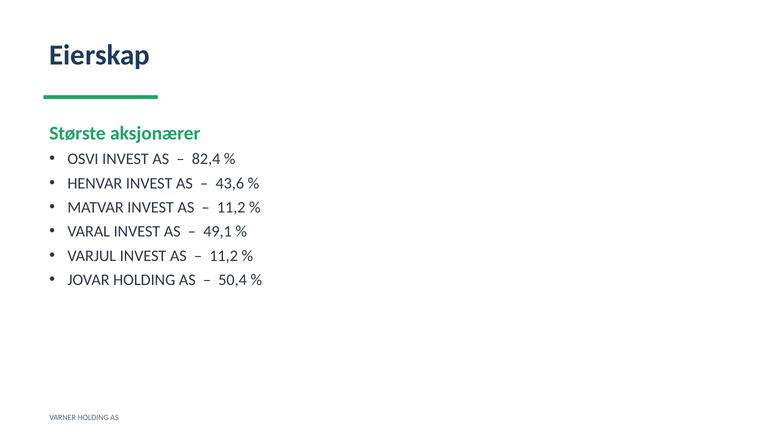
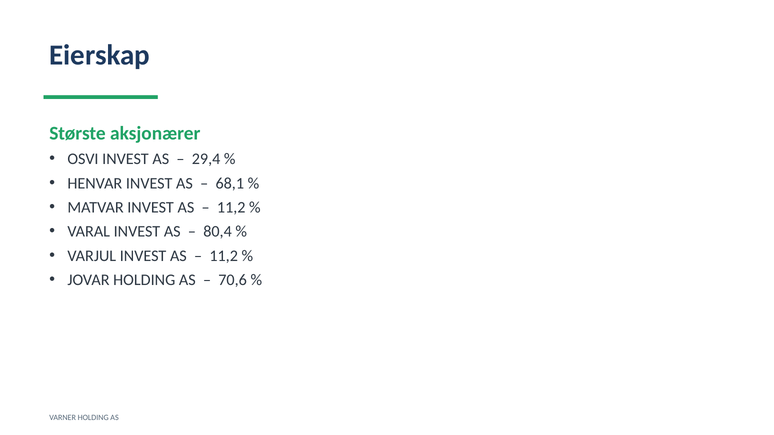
82,4: 82,4 -> 29,4 (206, 159)
43,6: 43,6 -> 68,1 (230, 183)
49,1: 49,1 -> 80,4 (218, 232)
50,4: 50,4 -> 70,6 (233, 280)
